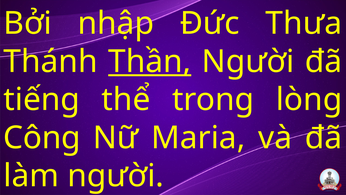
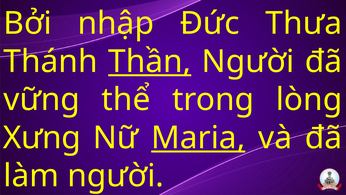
tiếng: tiếng -> vững (42, 100)
Công: Công -> Xưng (42, 138)
Maria underline: none -> present (198, 138)
